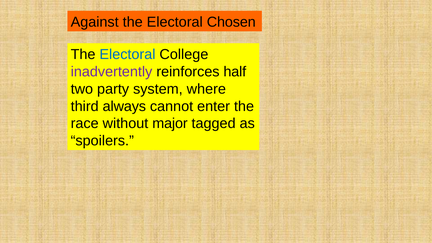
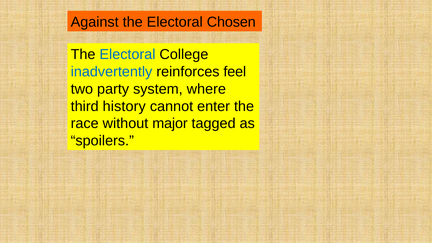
inadvertently colour: purple -> blue (111, 72)
half: half -> feel (235, 72)
always: always -> history (124, 106)
